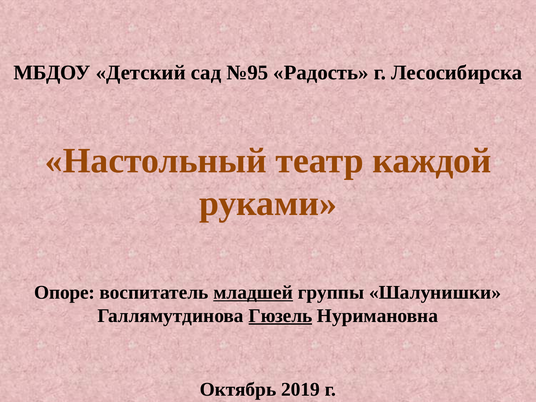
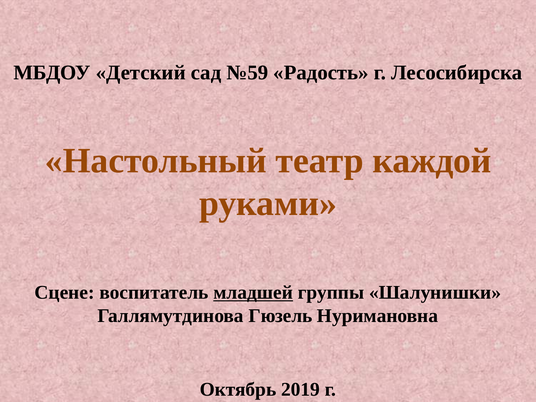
№95: №95 -> №59 (247, 73)
Опоре: Опоре -> Сцене (65, 292)
Гюзель underline: present -> none (280, 316)
